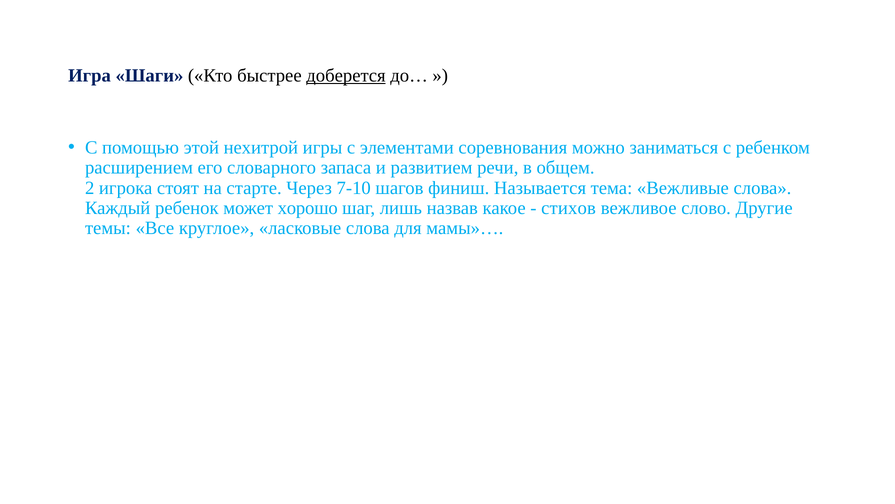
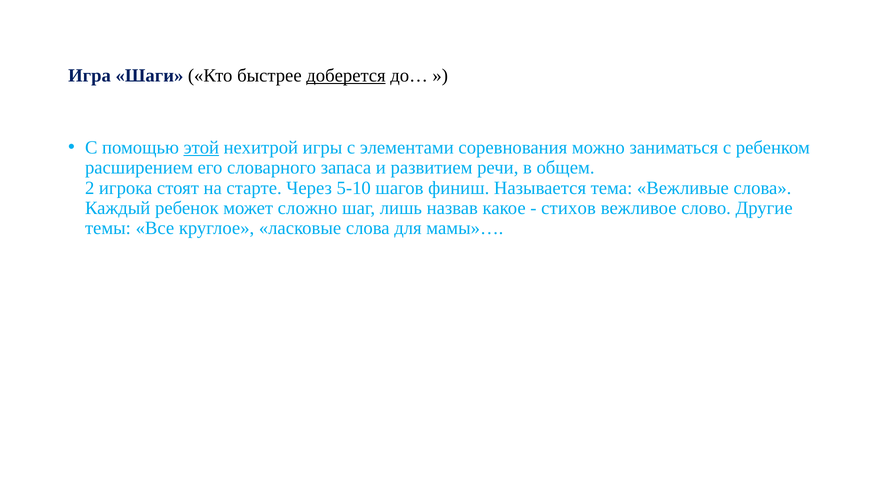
этой underline: none -> present (201, 147)
7-10: 7-10 -> 5-10 (354, 188)
хорошо: хорошо -> сложно (308, 208)
